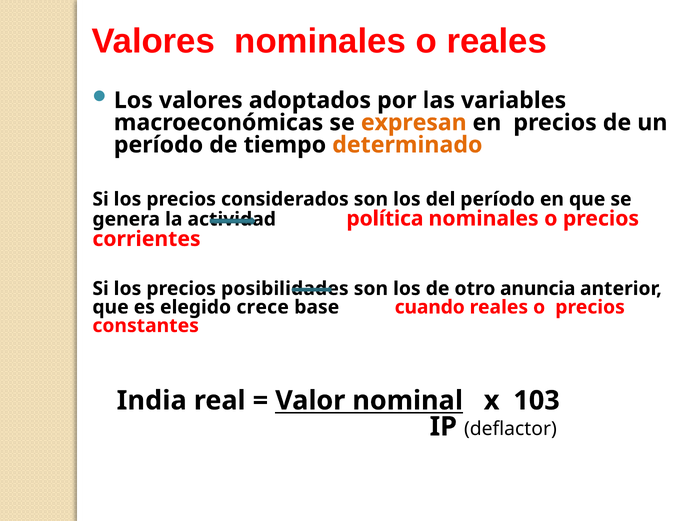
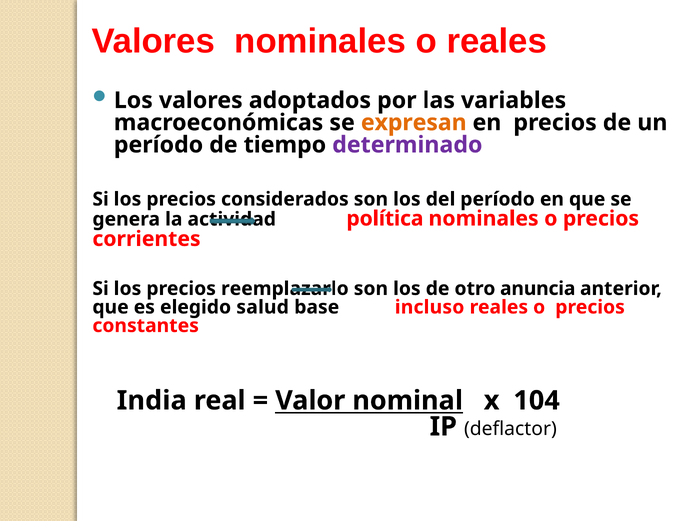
determinado colour: orange -> purple (407, 145)
posibilidades: posibilidades -> reemplazarlo (285, 289)
crece: crece -> salud (263, 307)
cuando: cuando -> incluso (430, 307)
103: 103 -> 104 (537, 401)
